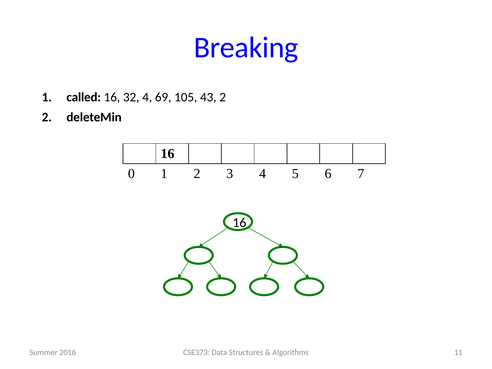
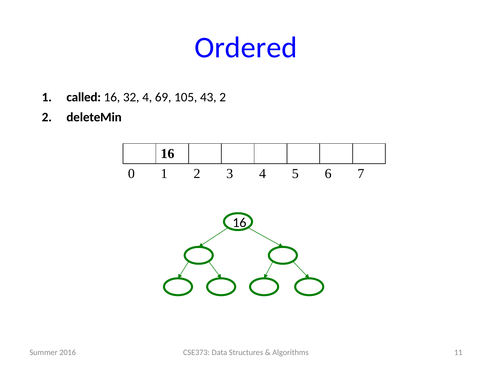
Breaking: Breaking -> Ordered (246, 48)
